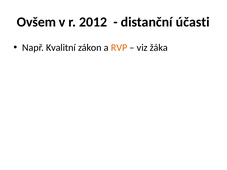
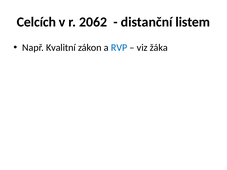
Ovšem: Ovšem -> Celcích (36, 22)
2012: 2012 -> 2062 (93, 22)
účasti: účasti -> listem (193, 22)
RVP colour: orange -> blue (119, 48)
